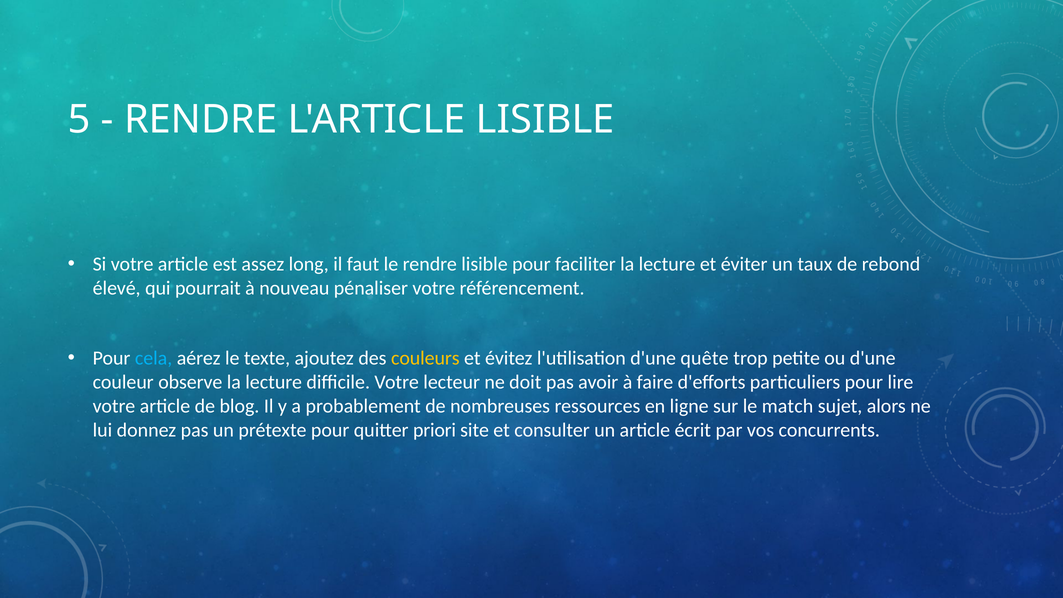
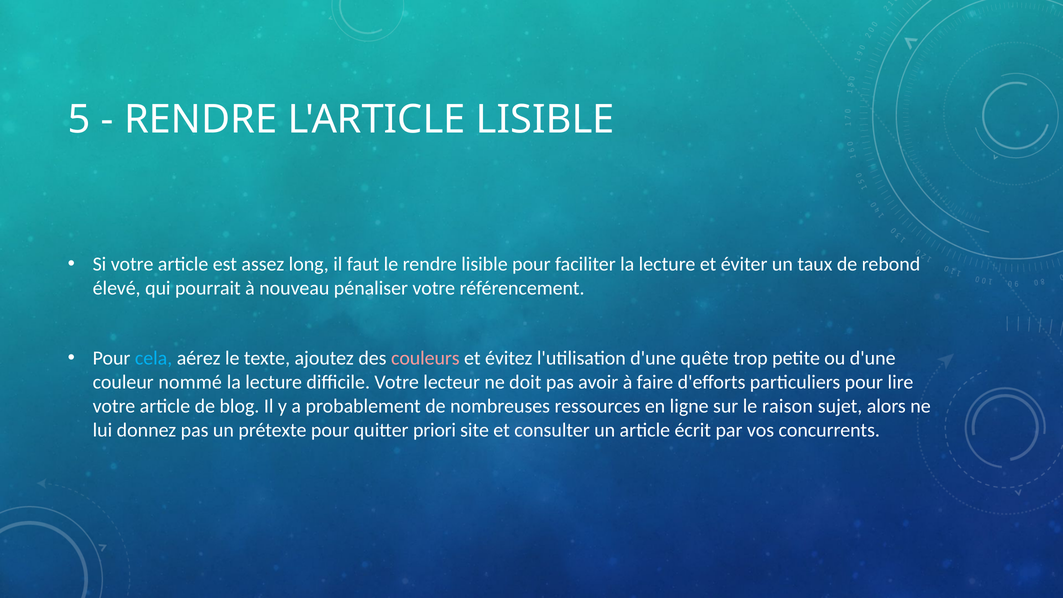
couleurs colour: yellow -> pink (425, 358)
observe: observe -> nommé (190, 382)
match: match -> raison (788, 406)
